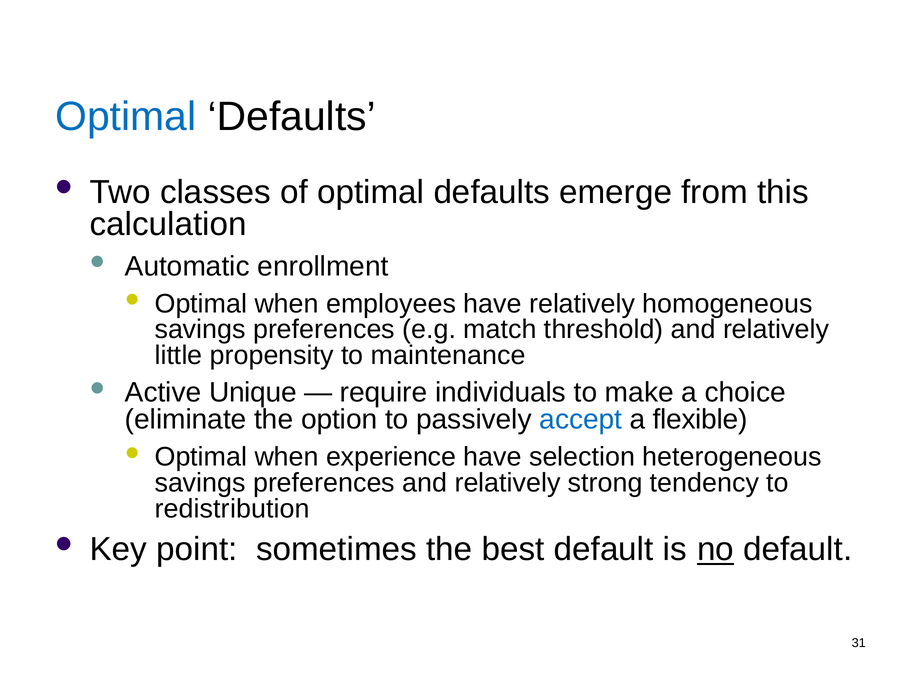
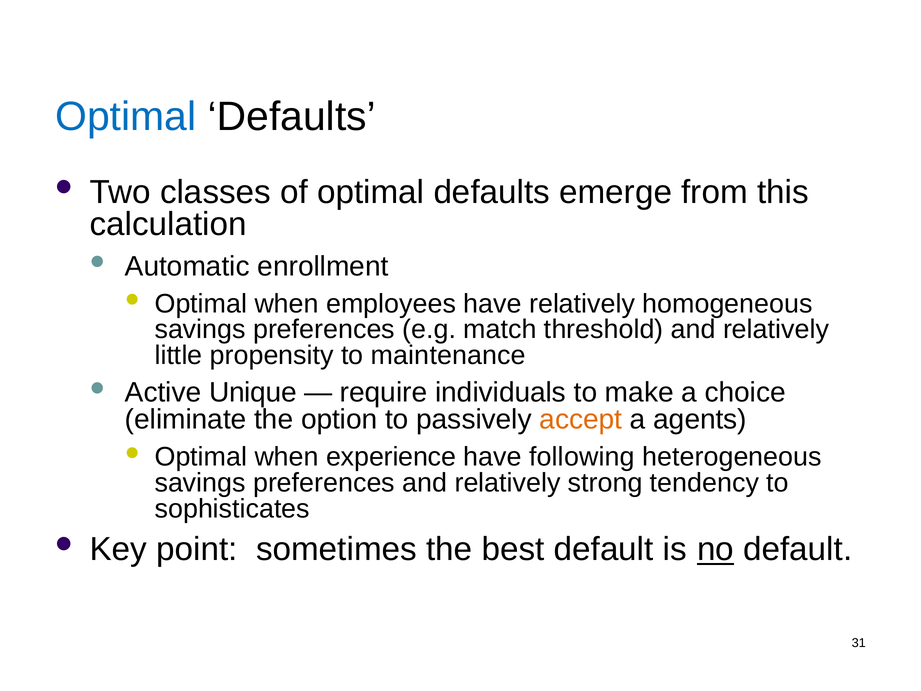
accept colour: blue -> orange (581, 420)
flexible: flexible -> agents (700, 420)
selection: selection -> following (582, 457)
redistribution: redistribution -> sophisticates (232, 509)
